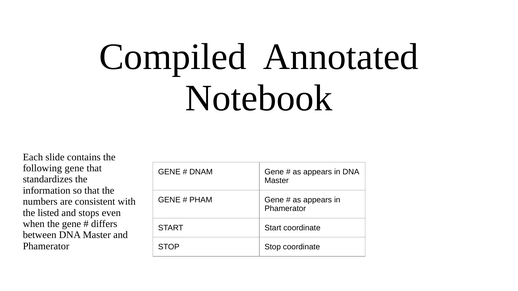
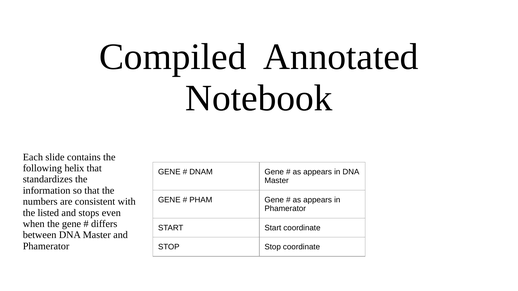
following gene: gene -> helix (74, 168)
